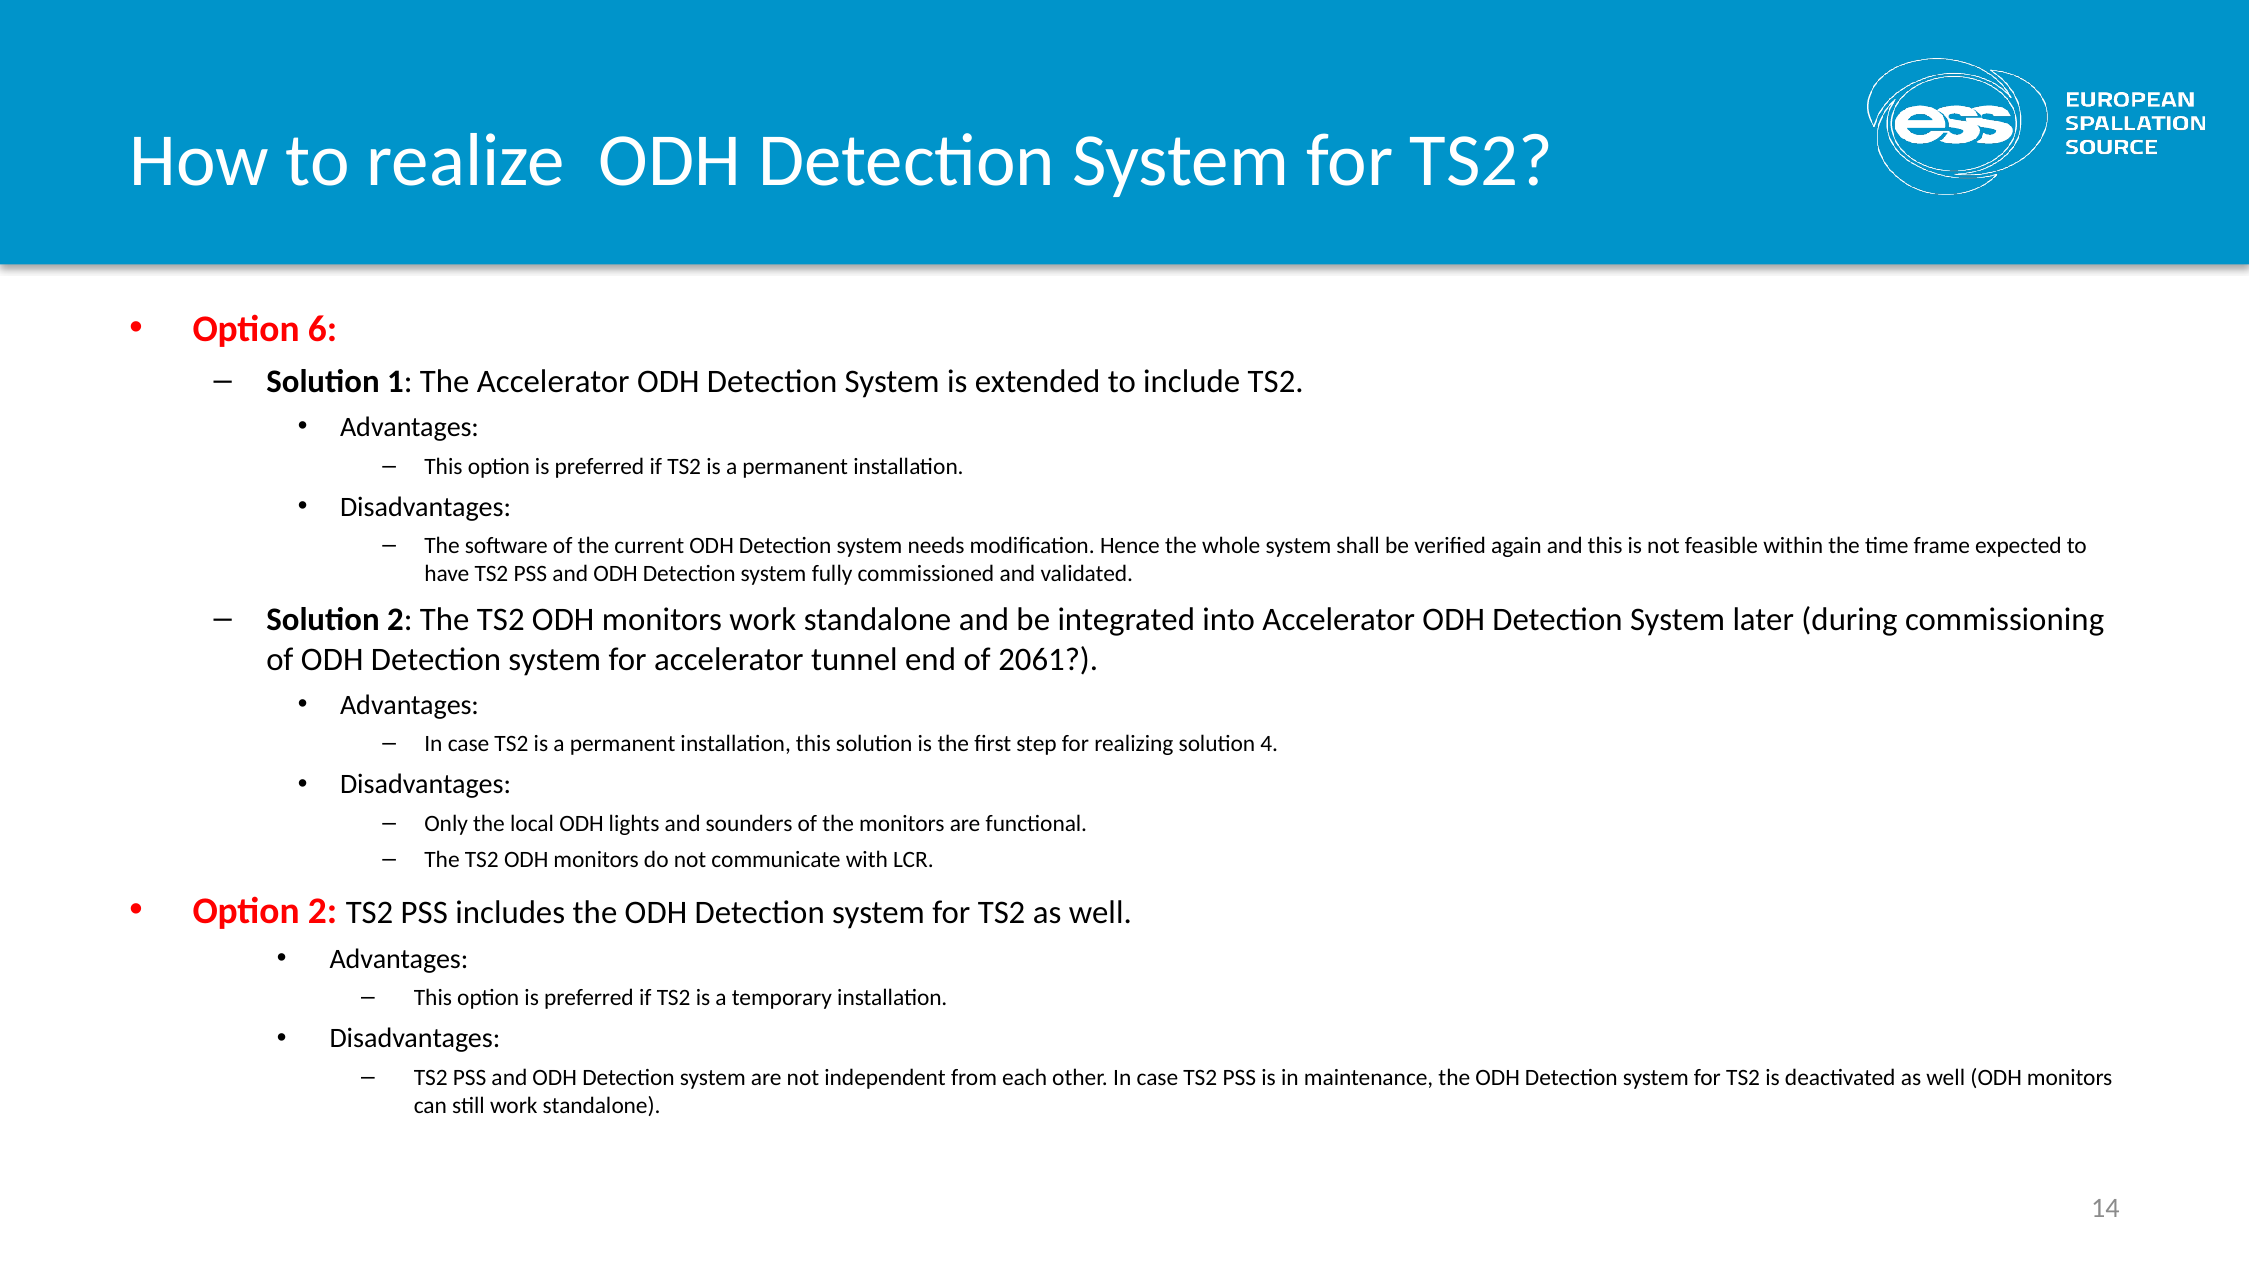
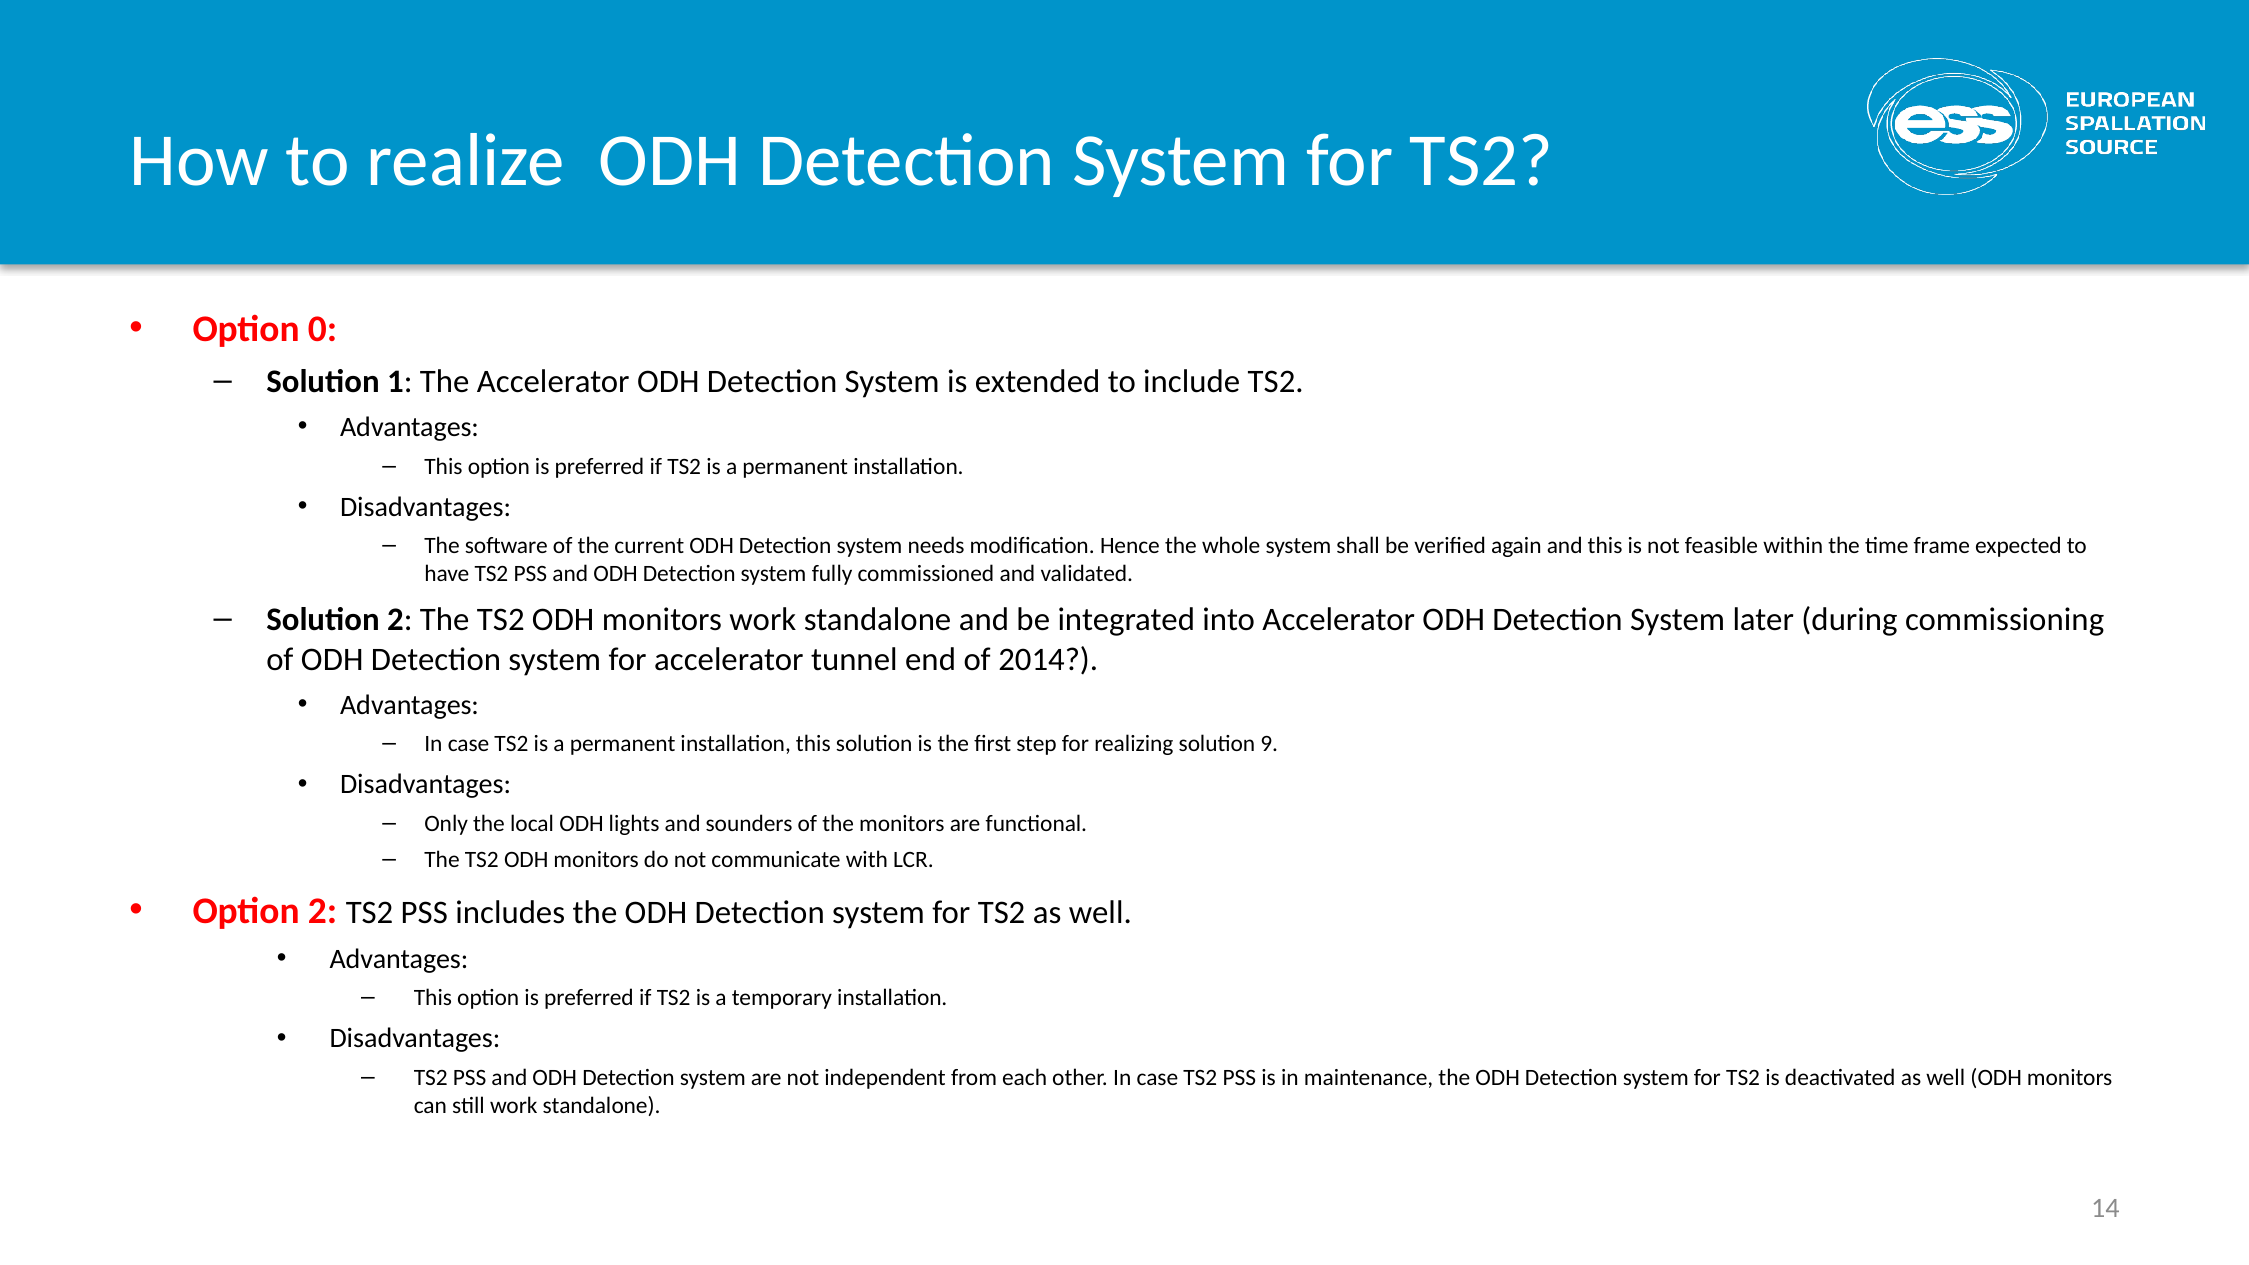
6: 6 -> 0 (323, 329)
2061: 2061 -> 2014 (1048, 659)
4: 4 -> 9 (1269, 744)
